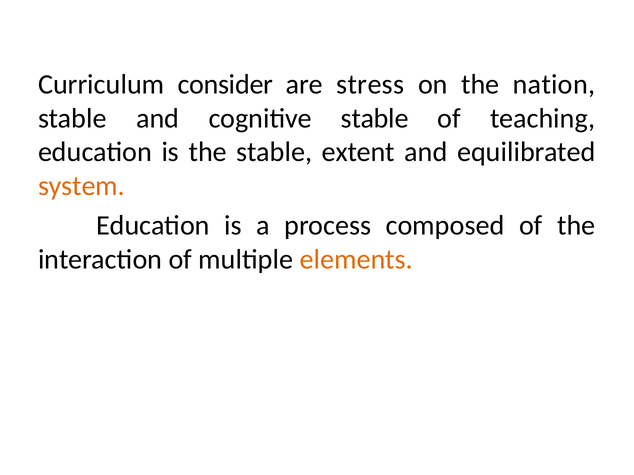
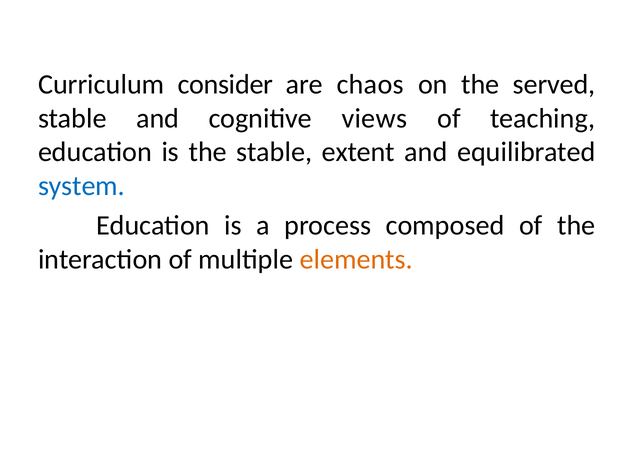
stress: stress -> chaos (370, 85)
nation: nation -> served (554, 85)
cognitive stable: stable -> views (374, 118)
system colour: orange -> blue (81, 186)
